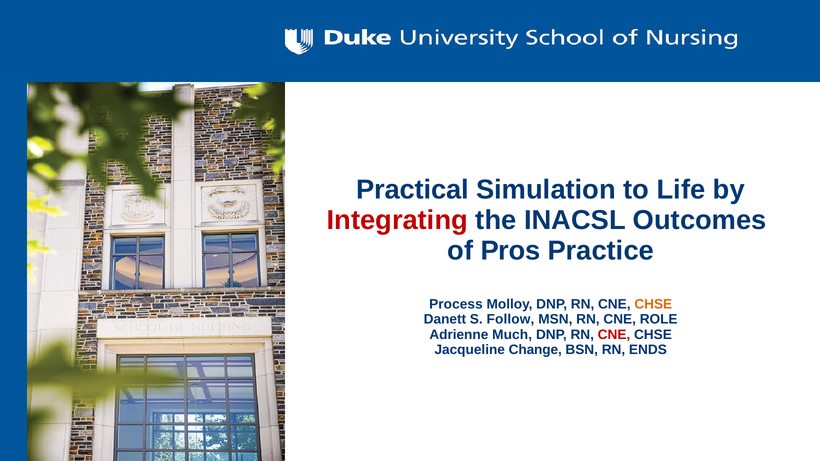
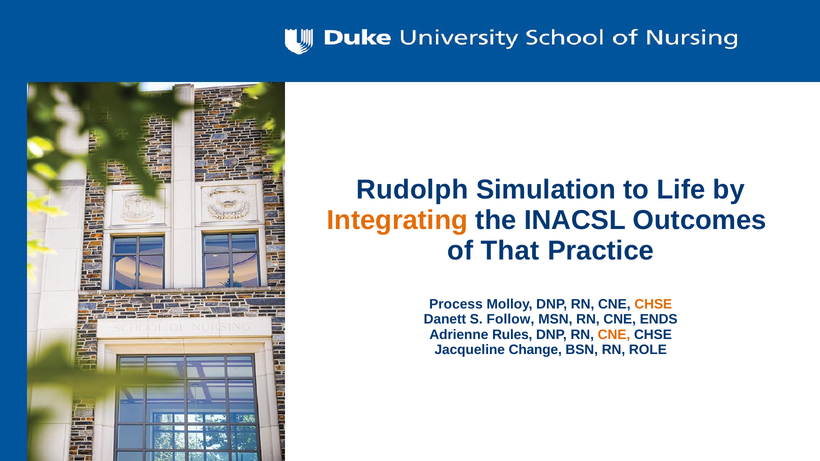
Practical: Practical -> Rudolph (412, 190)
Integrating colour: red -> orange (397, 220)
Pros: Pros -> That (510, 251)
ROLE: ROLE -> ENDS (659, 320)
Much: Much -> Rules (512, 335)
CNE colour: red -> orange (614, 335)
ENDS: ENDS -> ROLE (648, 350)
